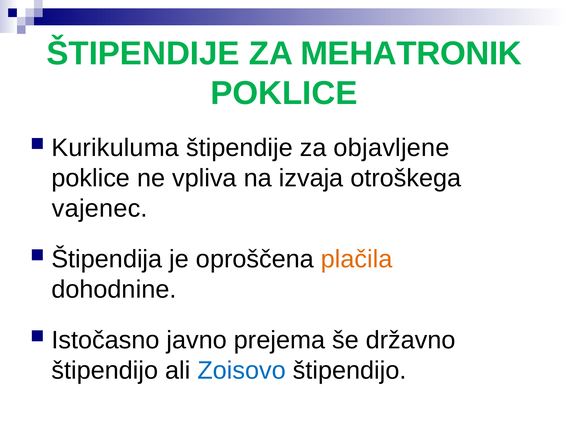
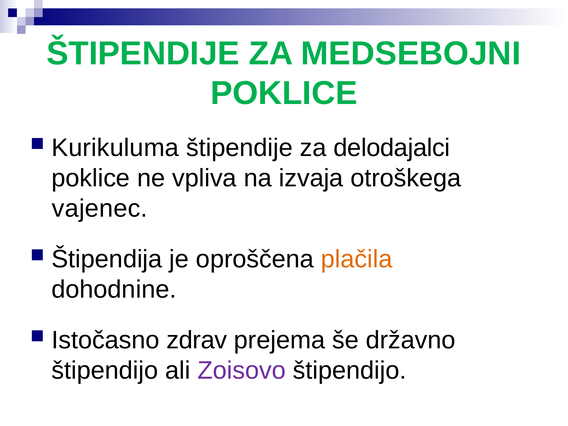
MEHATRONIK: MEHATRONIK -> MEDSEBOJNI (411, 53)
objavljene: objavljene -> delodajalci (392, 148)
javno: javno -> zdrav (197, 340)
Zoisovo colour: blue -> purple (242, 371)
